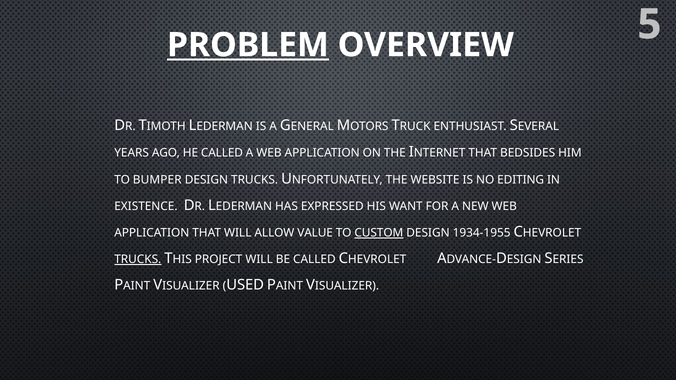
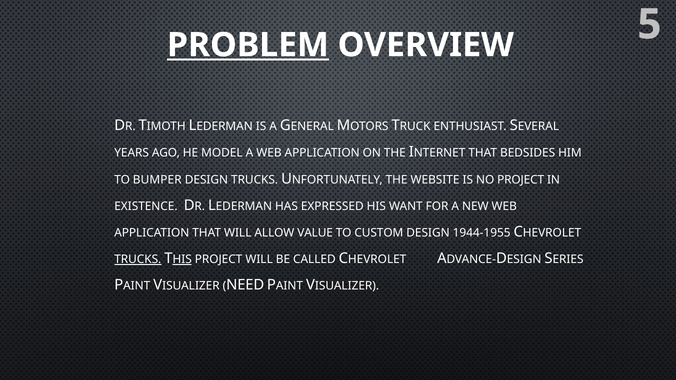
HE CALLED: CALLED -> MODEL (222, 153)
NO EDITING: EDITING -> PROJECT (521, 180)
CUSTOM underline: present -> none (379, 233)
1934-1955: 1934-1955 -> 1944-1955 (482, 233)
HIS underline: none -> present (182, 260)
USED: USED -> NEED (245, 285)
